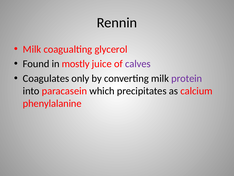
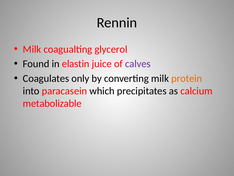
mostly: mostly -> elastin (76, 64)
protein colour: purple -> orange (187, 78)
phenylalanine: phenylalanine -> metabolizable (52, 103)
